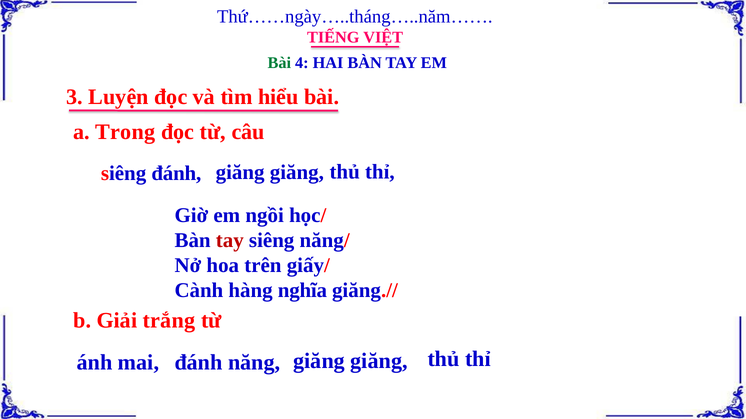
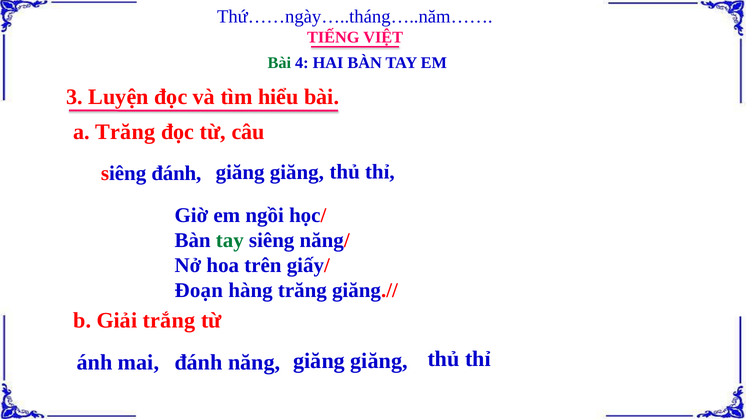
a Trong: Trong -> Trăng (125, 132)
tay colour: red -> green (230, 240)
Cành: Cành -> Đoạn (199, 291)
hàng nghĩa: nghĩa -> trăng (302, 291)
